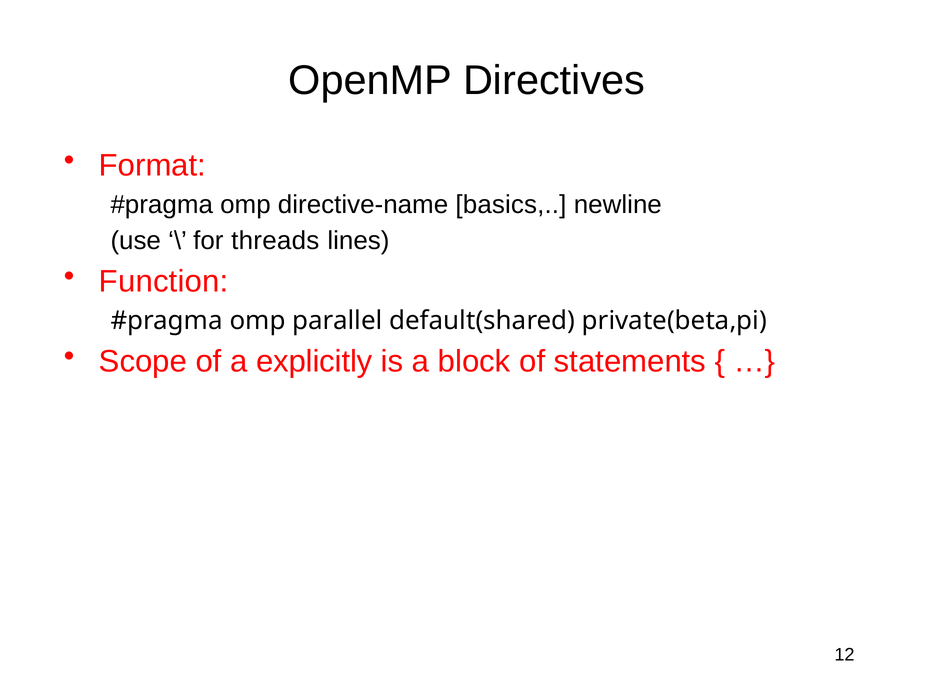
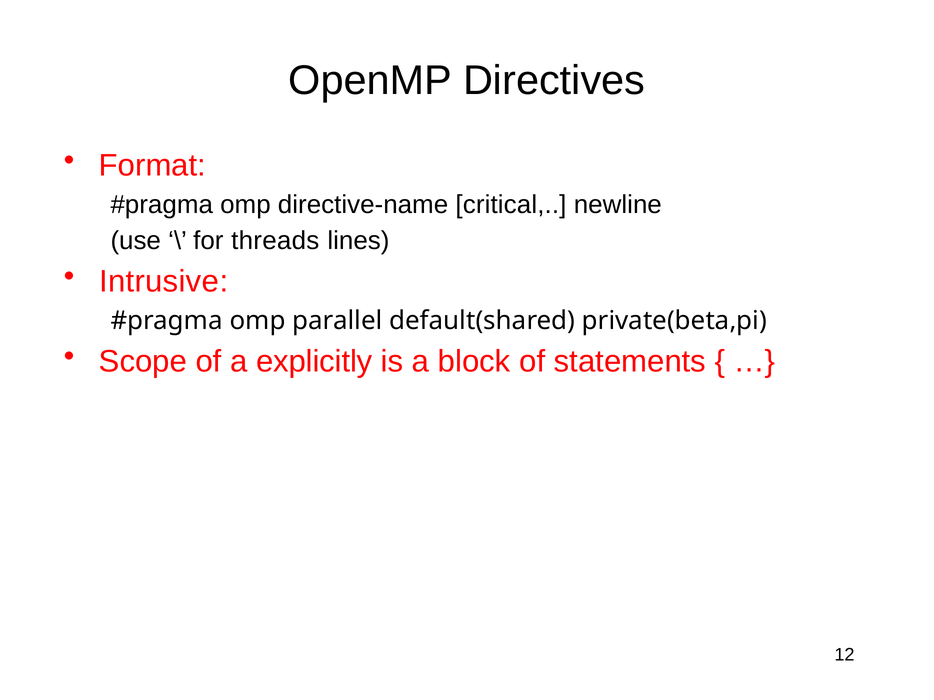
basics: basics -> critical (511, 205)
Function: Function -> Intrusive (164, 282)
